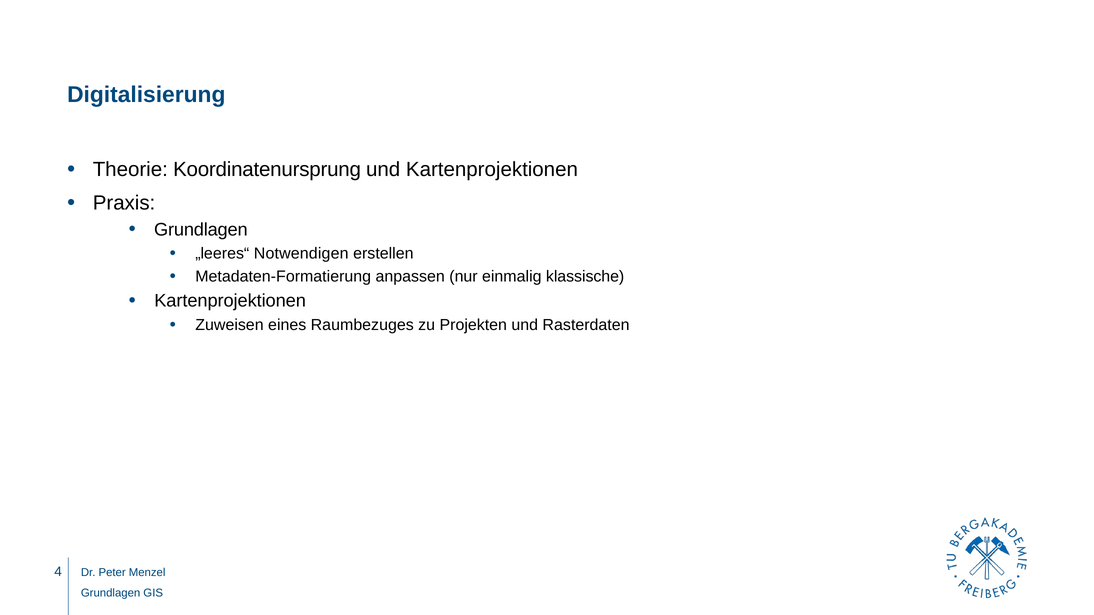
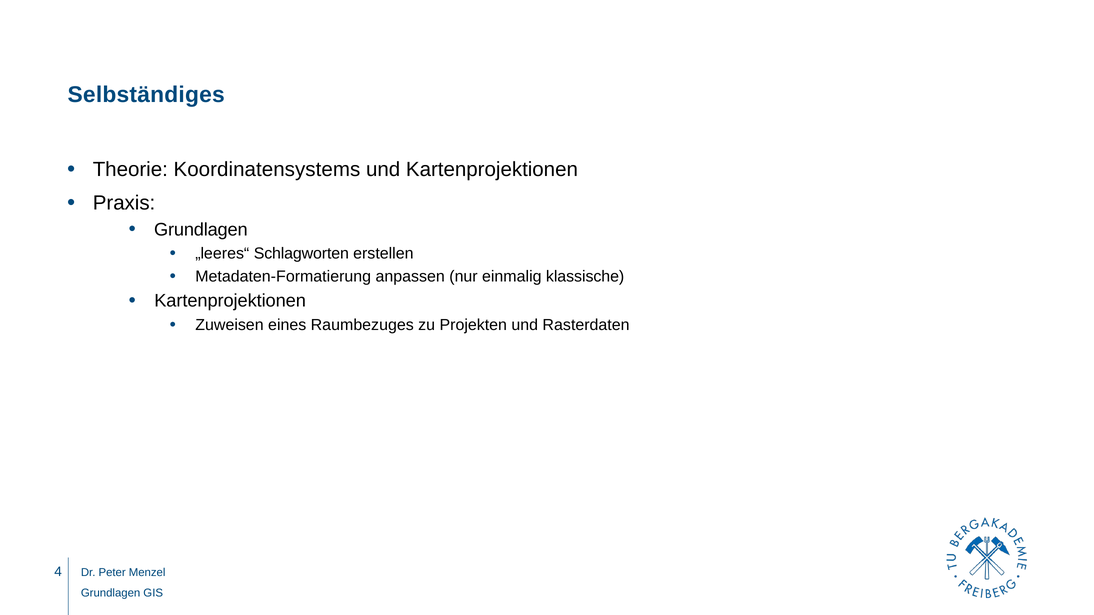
Digitalisierung: Digitalisierung -> Selbständiges (146, 95)
Koordinatenursprung: Koordinatenursprung -> Koordinatensystems (267, 170)
Notwendigen: Notwendigen -> Schlagworten (301, 254)
